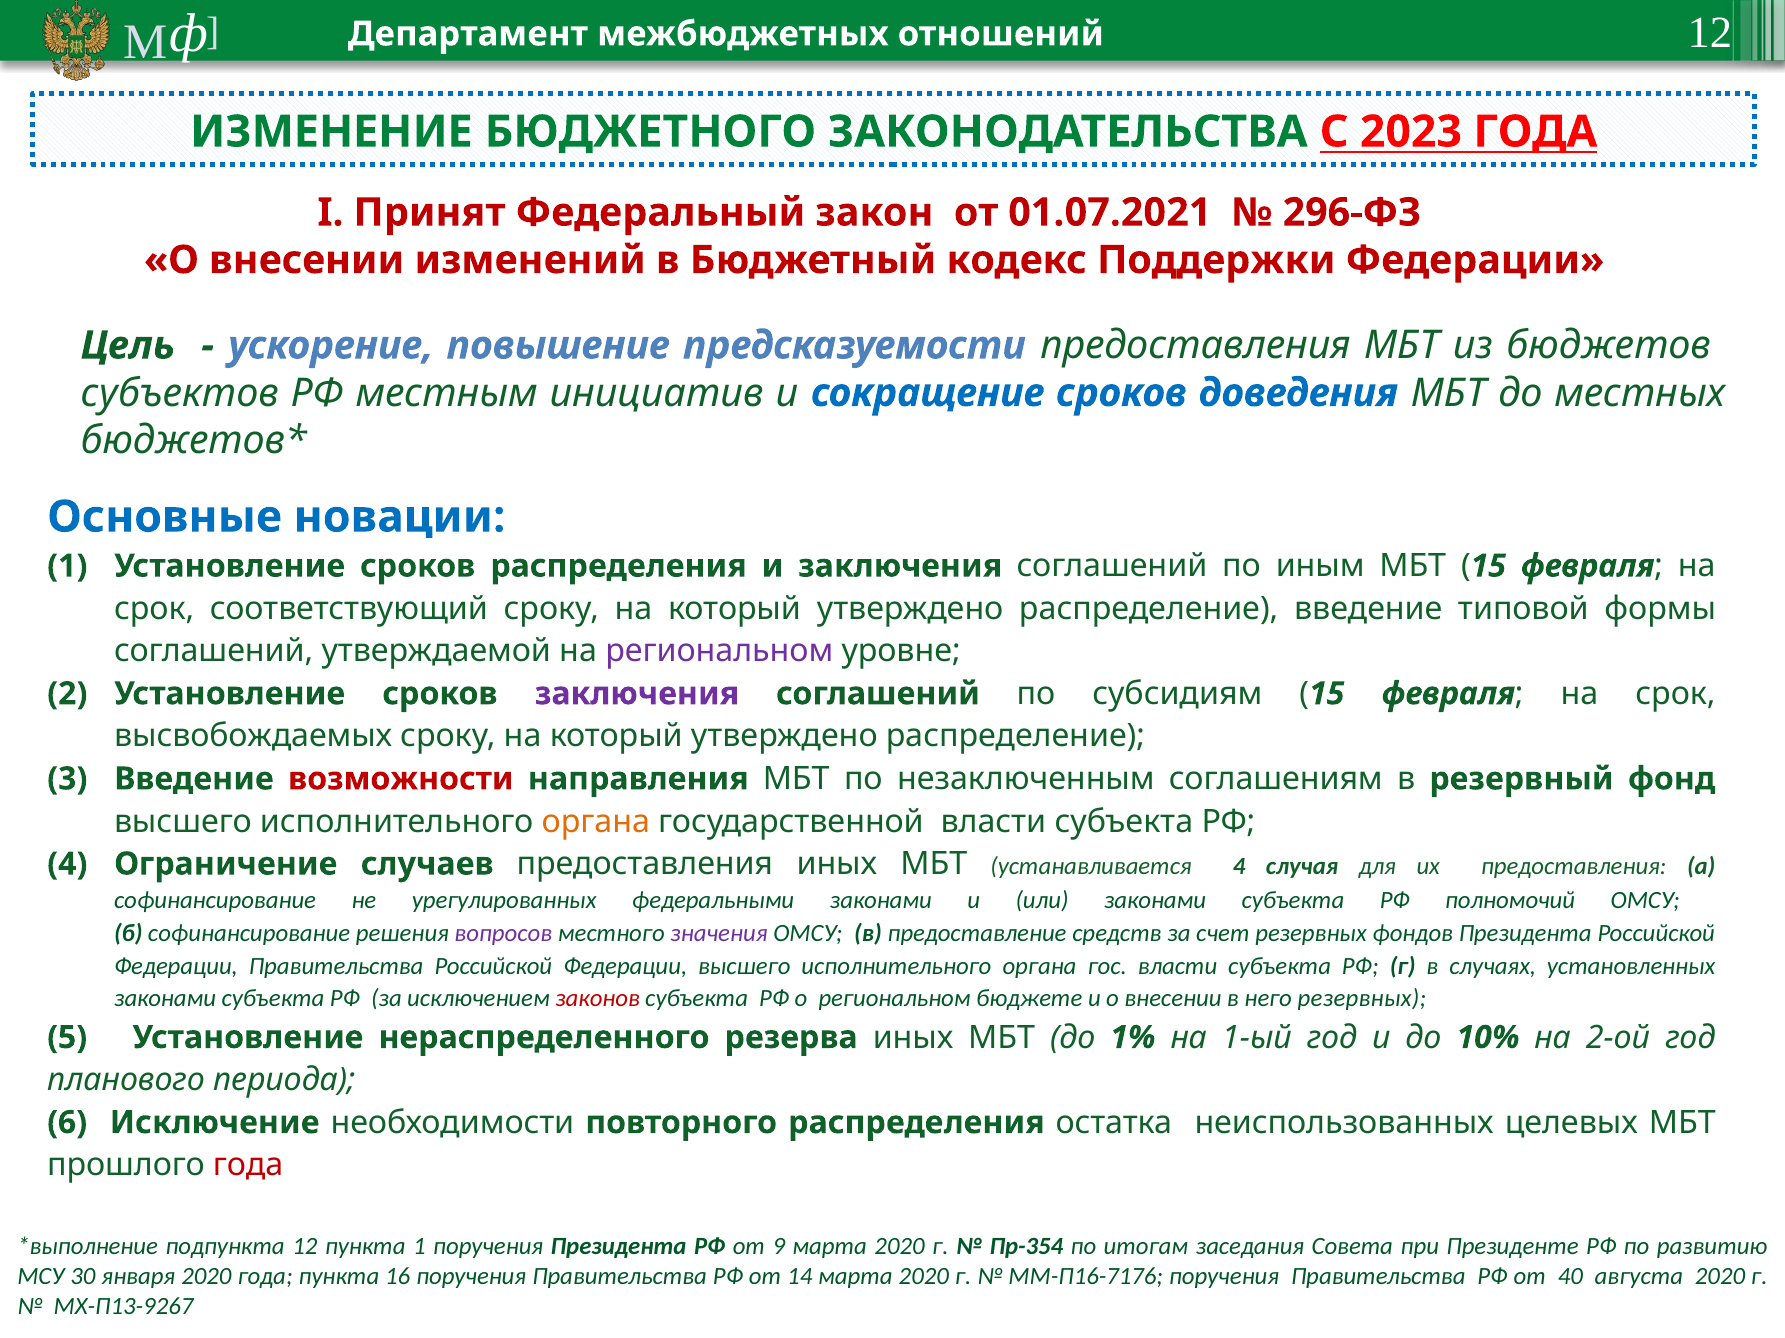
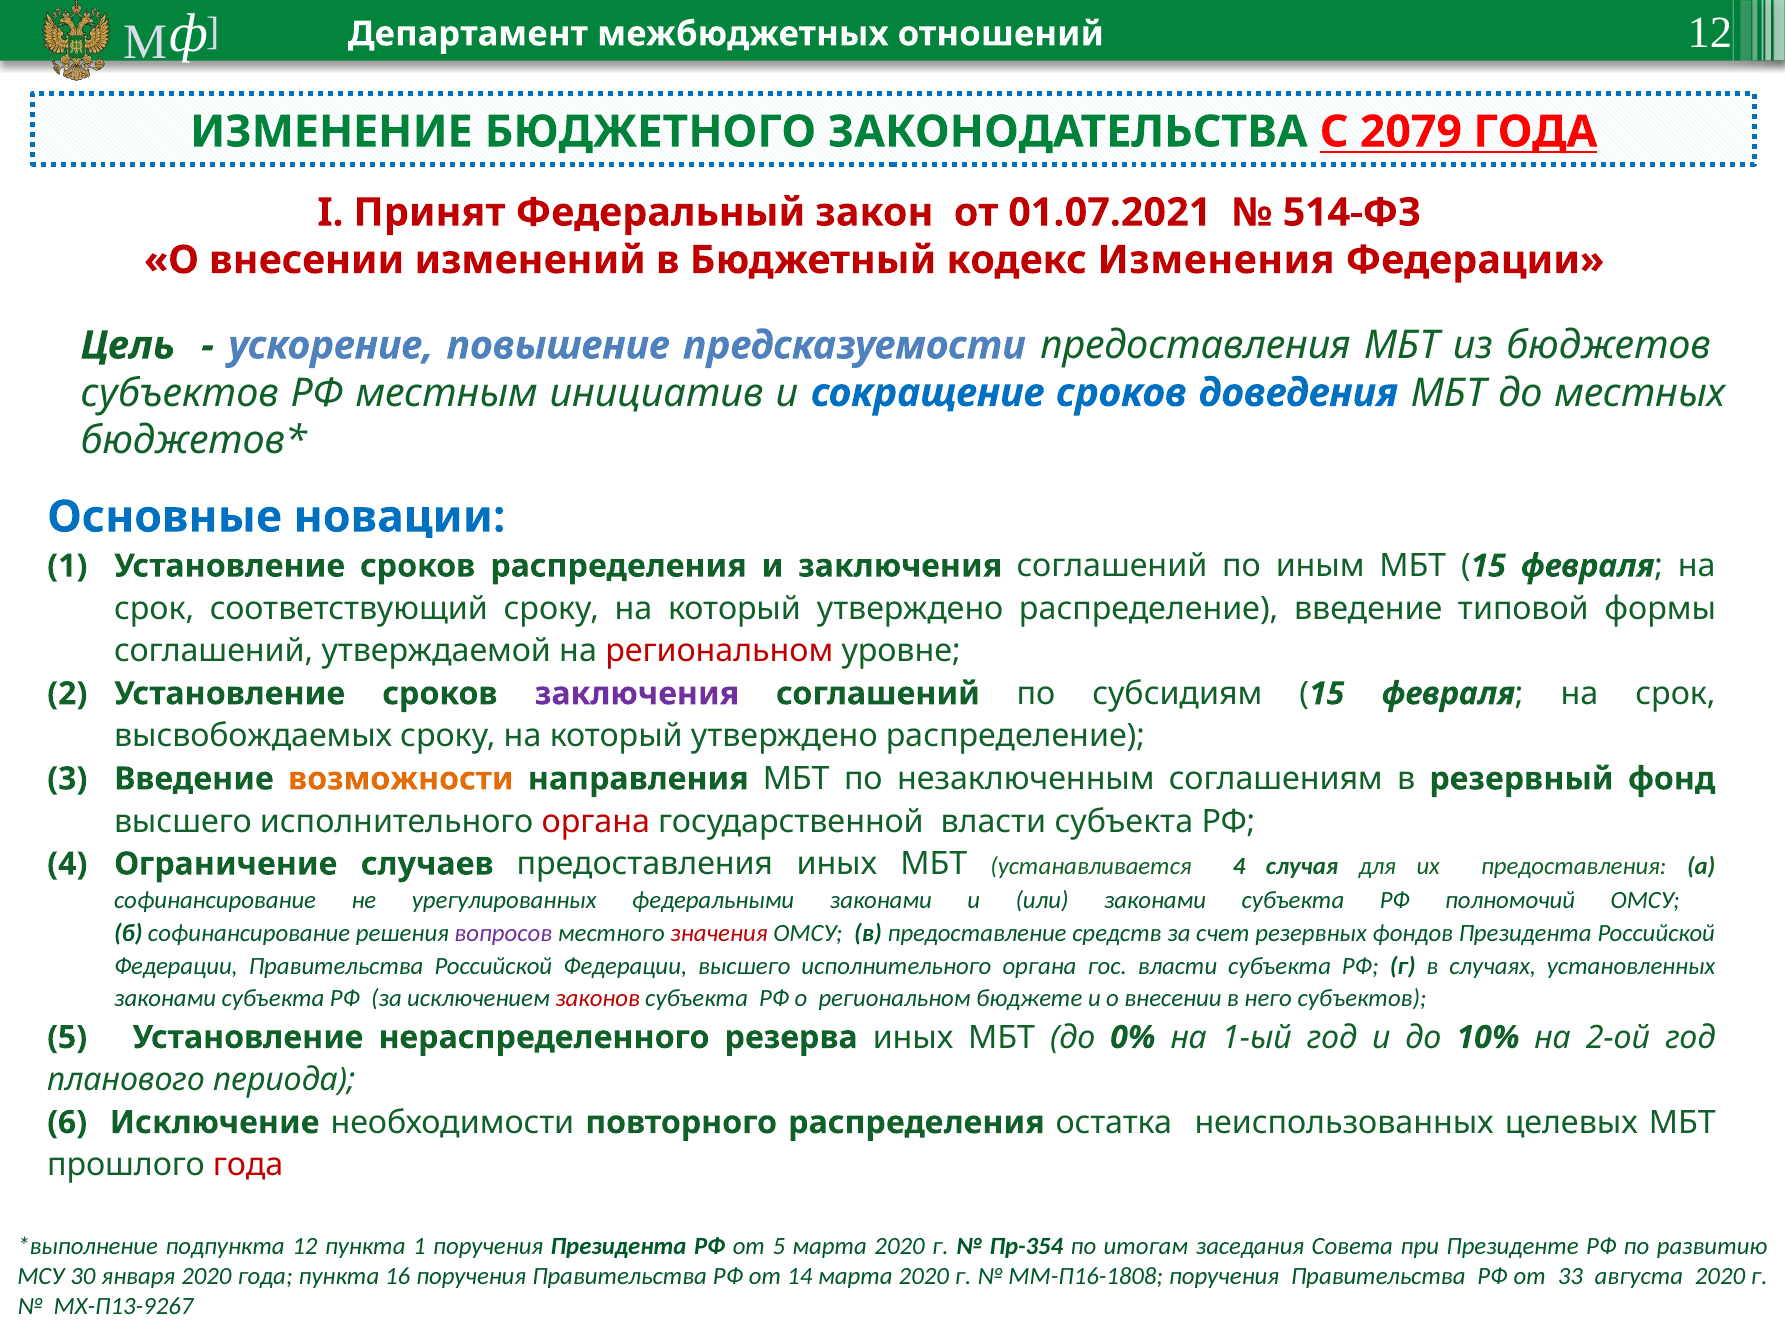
2023: 2023 -> 2079 (1411, 132)
296-ФЗ: 296-ФЗ -> 514-ФЗ (1352, 213)
Поддержки: Поддержки -> Изменения (1216, 260)
региональном colour: purple -> red (719, 651)
возможности colour: red -> orange (401, 779)
органа colour: orange -> red (596, 822)
значения colour: purple -> red (719, 934)
него резервных: резервных -> субъектов (1362, 999)
1%: 1% -> 0% (1133, 1038)
от 9: 9 -> 5 (779, 1247)
ММ-П16-7176: ММ-П16-7176 -> ММ-П16-1808 (1086, 1277)
40: 40 -> 33 (1570, 1277)
